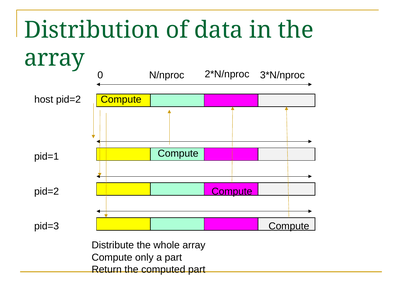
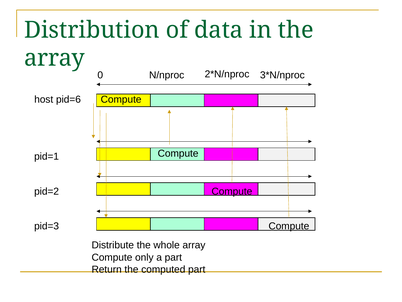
host pid=2: pid=2 -> pid=6 (68, 99)
